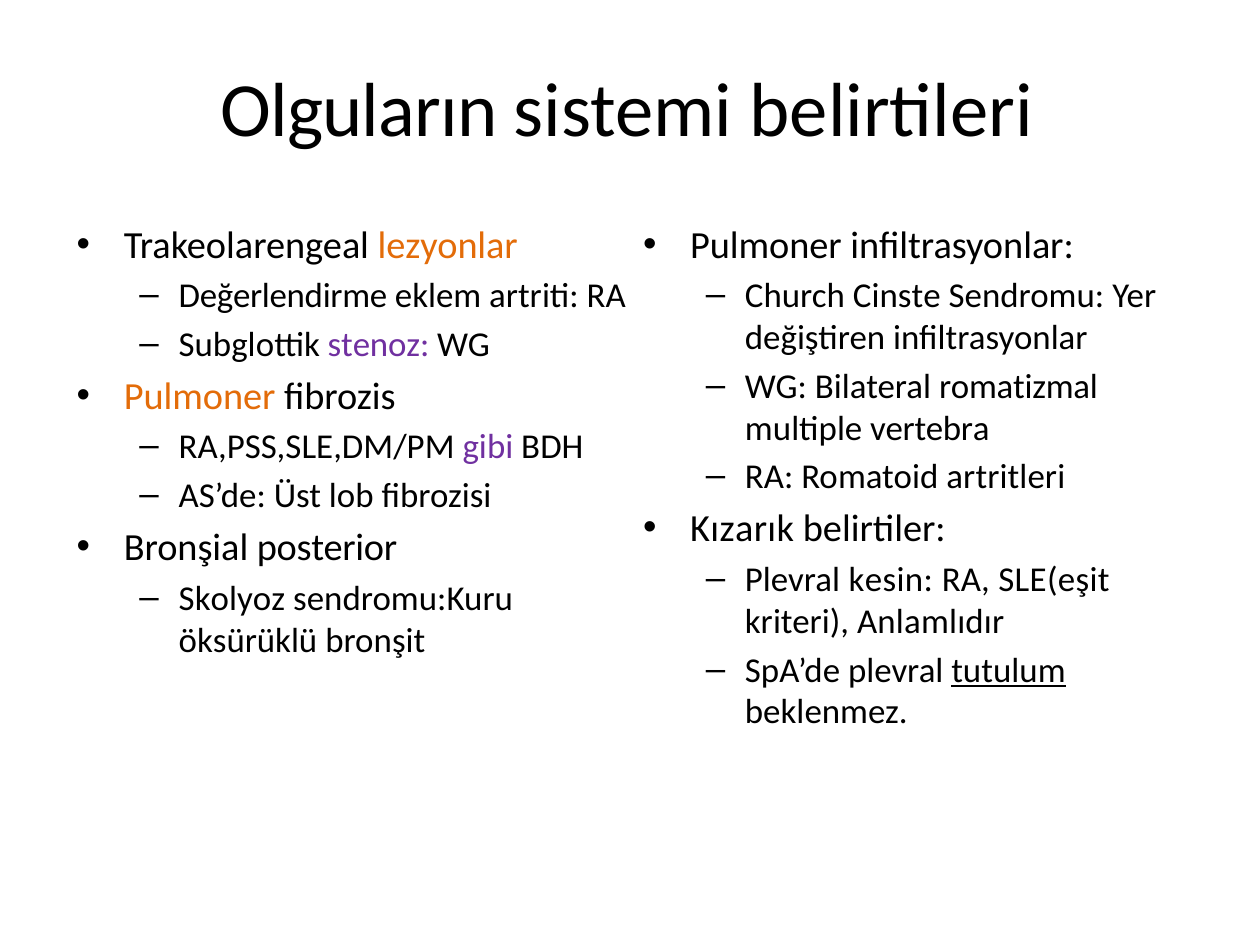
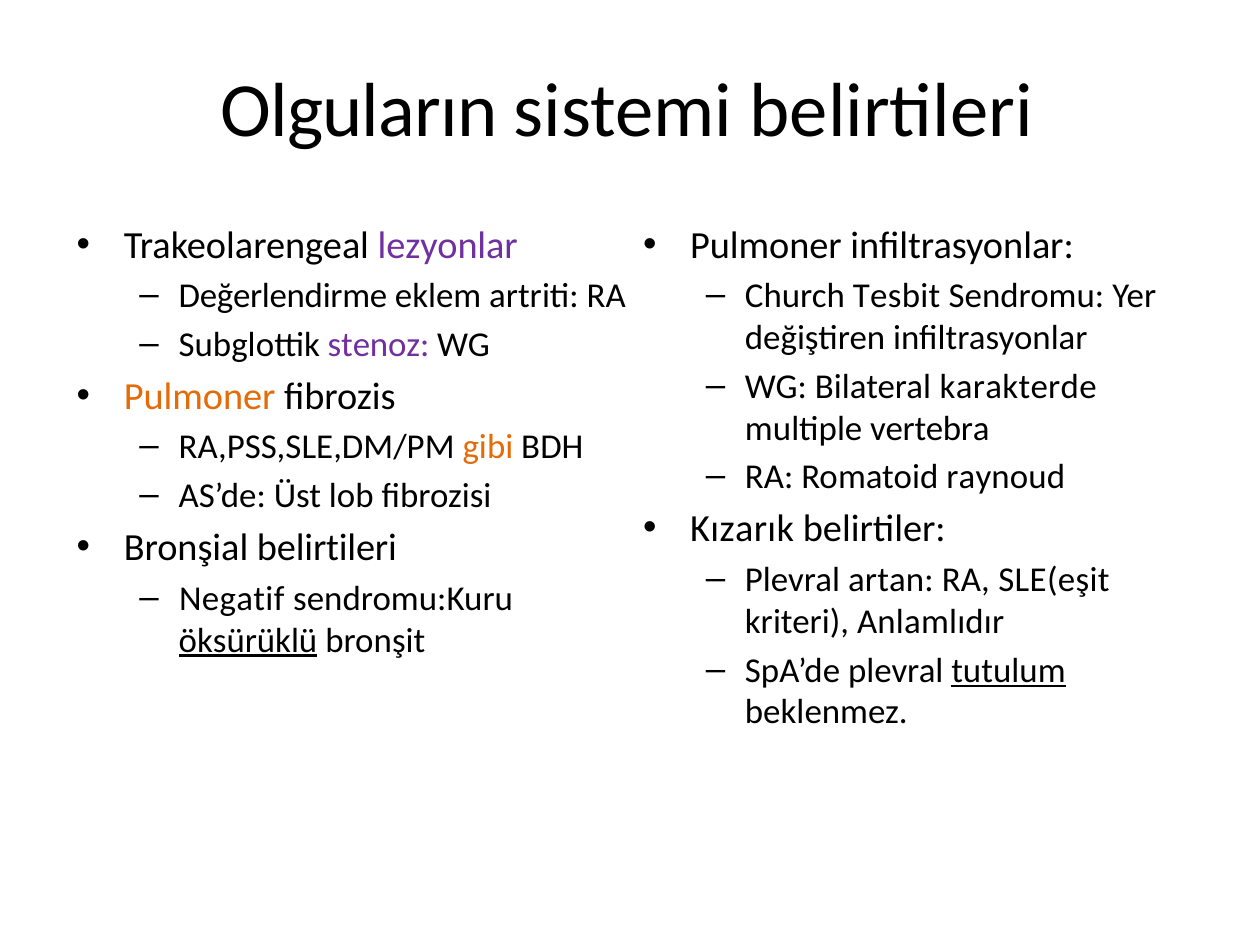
lezyonlar colour: orange -> purple (448, 246)
Cinste: Cinste -> Tesbit (897, 296)
romatizmal: romatizmal -> karakterde (1018, 387)
gibi colour: purple -> orange (488, 448)
artritleri: artritleri -> raynoud (1006, 478)
Bronşial posterior: posterior -> belirtileri (327, 548)
kesin: kesin -> artan (891, 580)
Skolyoz: Skolyoz -> Negatif (232, 599)
öksürüklü underline: none -> present (248, 641)
